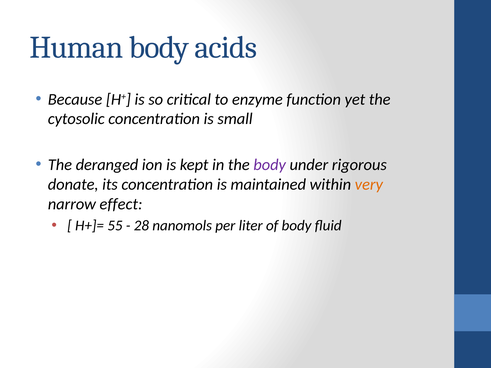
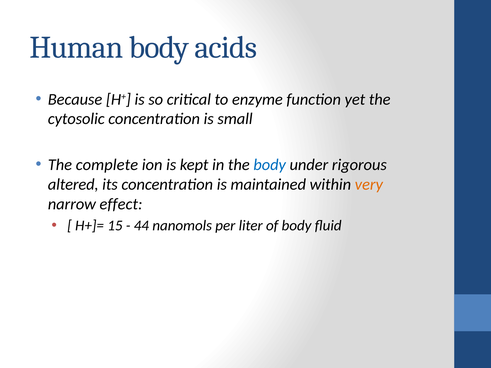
deranged: deranged -> complete (107, 165)
body colour: purple -> blue (270, 165)
donate: donate -> altered (73, 184)
55: 55 -> 15 (115, 226)
28: 28 -> 44 (141, 226)
